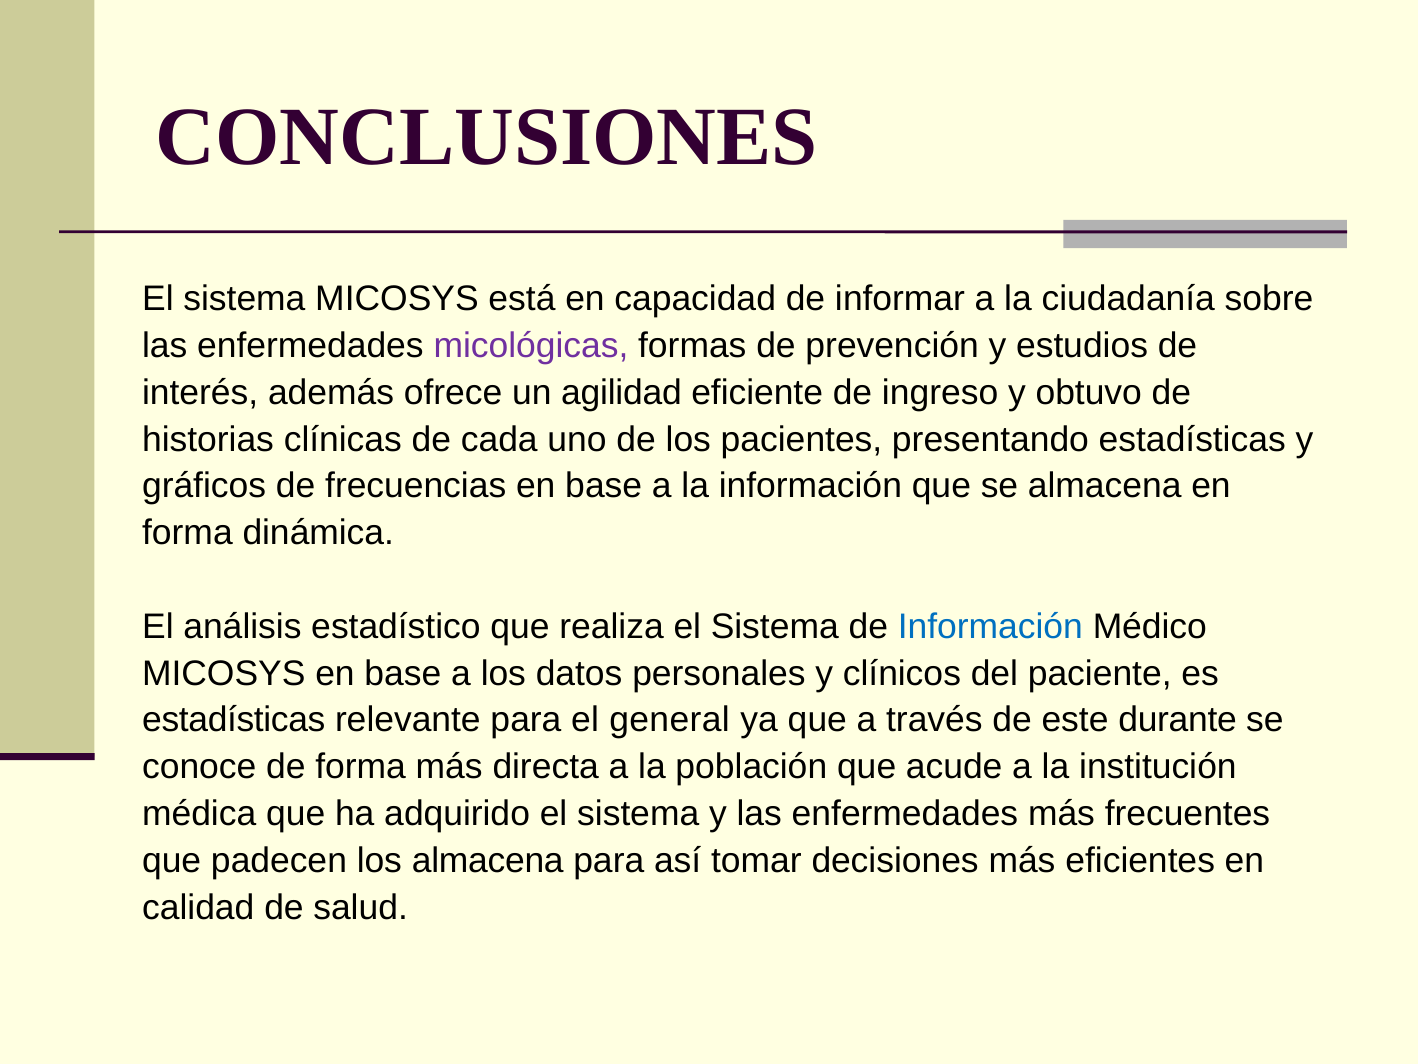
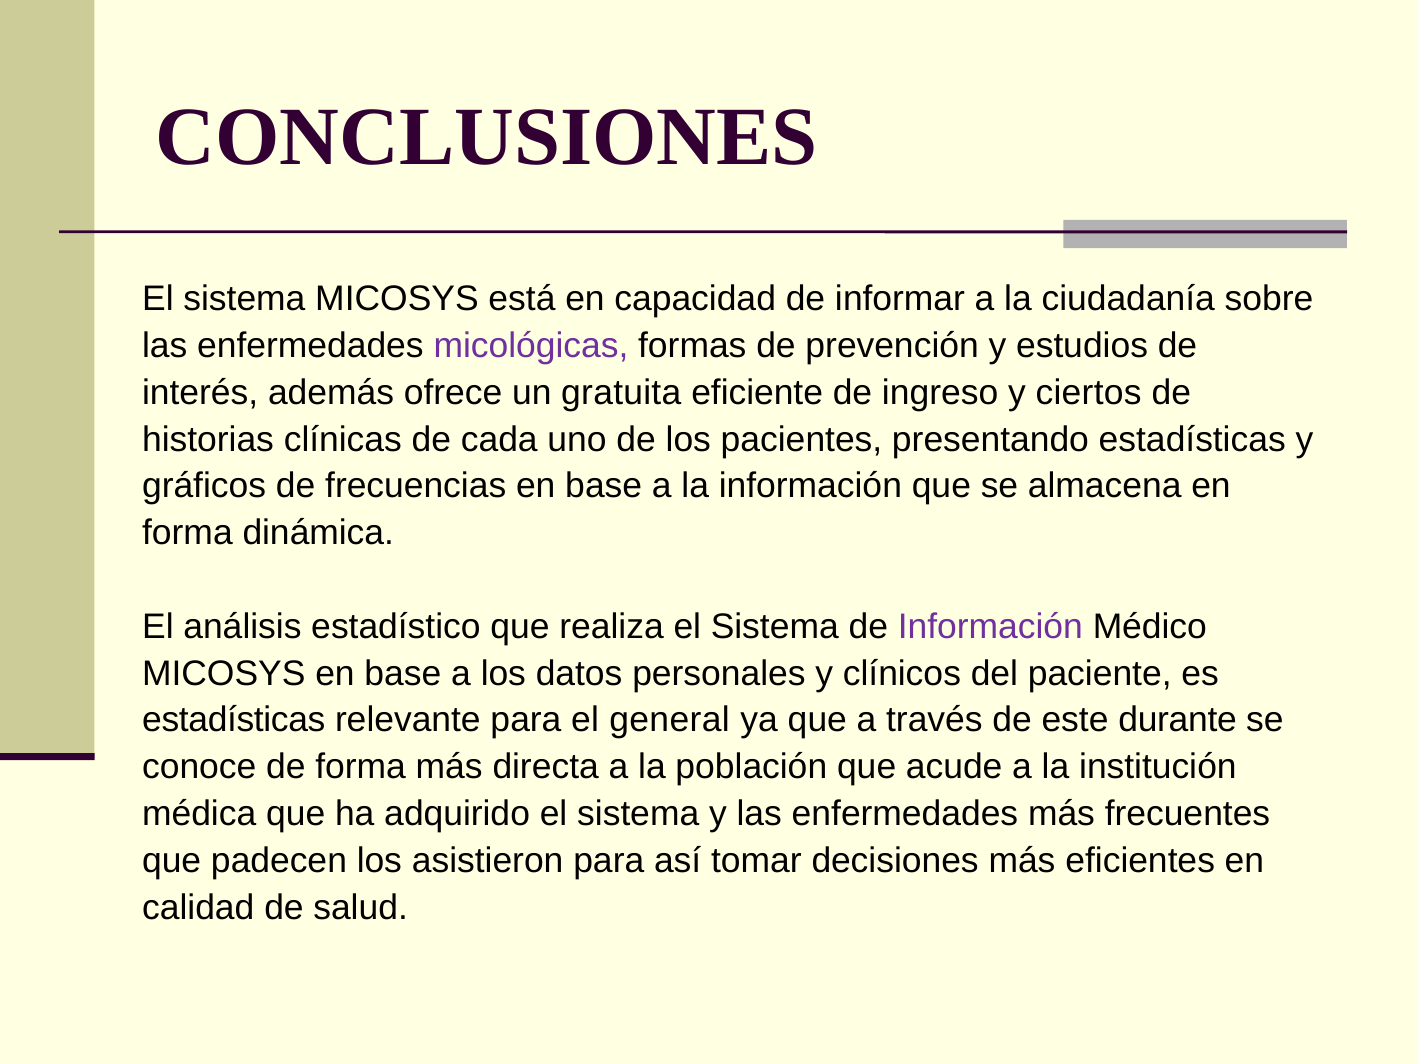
agilidad: agilidad -> gratuita (621, 392)
obtuvo: obtuvo -> ciertos (1089, 392)
Información colour: blue -> purple (990, 626)
los almacena: almacena -> asistieron (488, 860)
